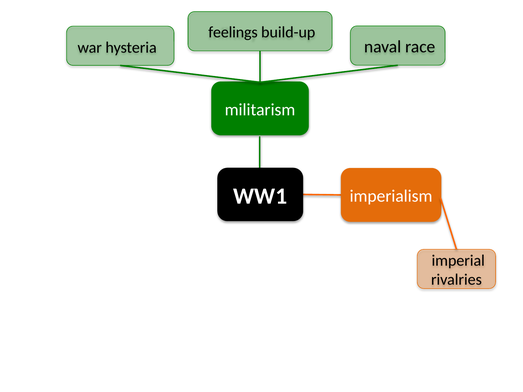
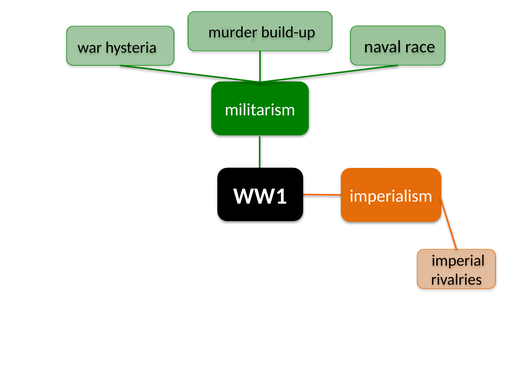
feelings: feelings -> murder (233, 32)
